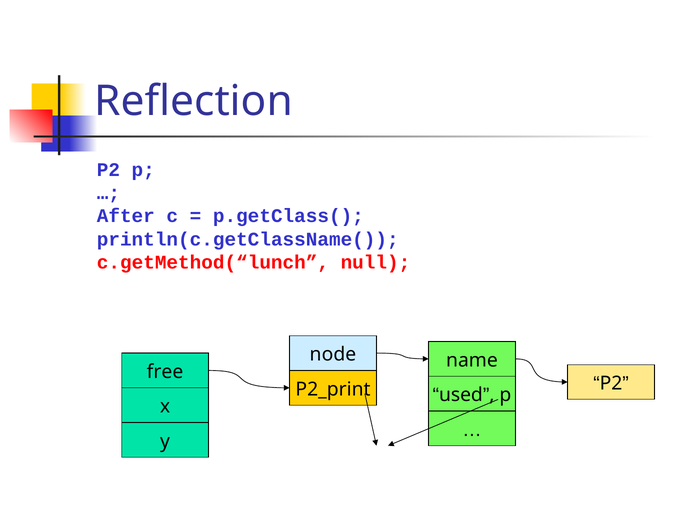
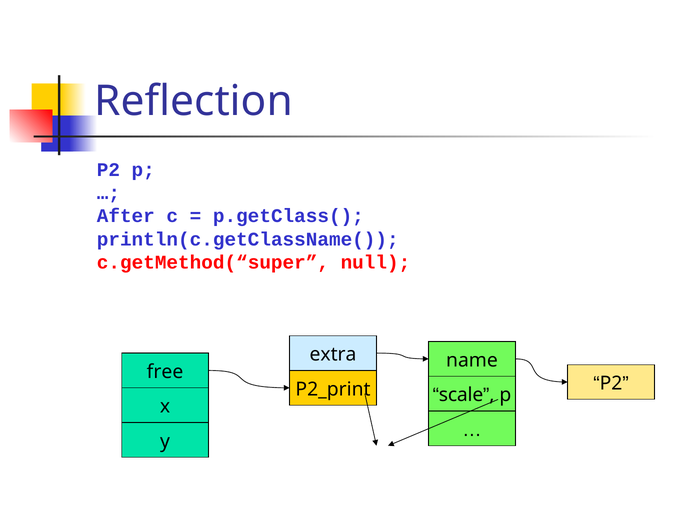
c.getMethod(“lunch: c.getMethod(“lunch -> c.getMethod(“super (213, 262)
node: node -> extra (333, 355)
used: used -> scale (461, 395)
